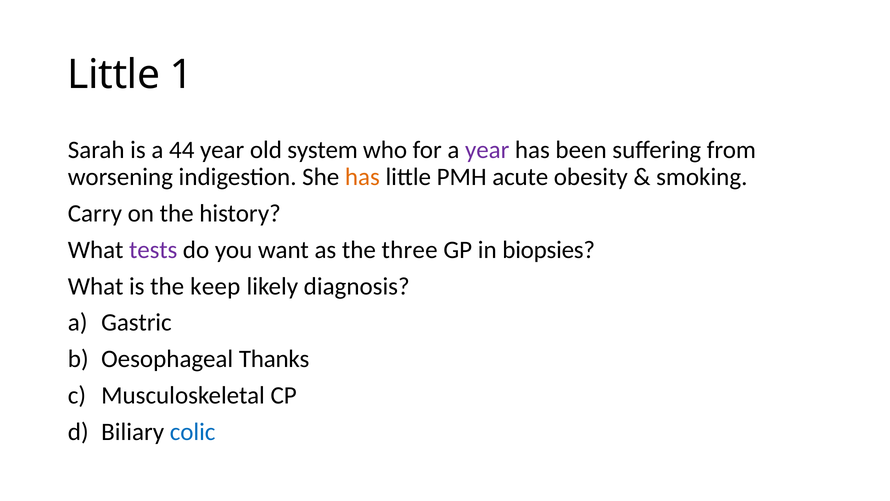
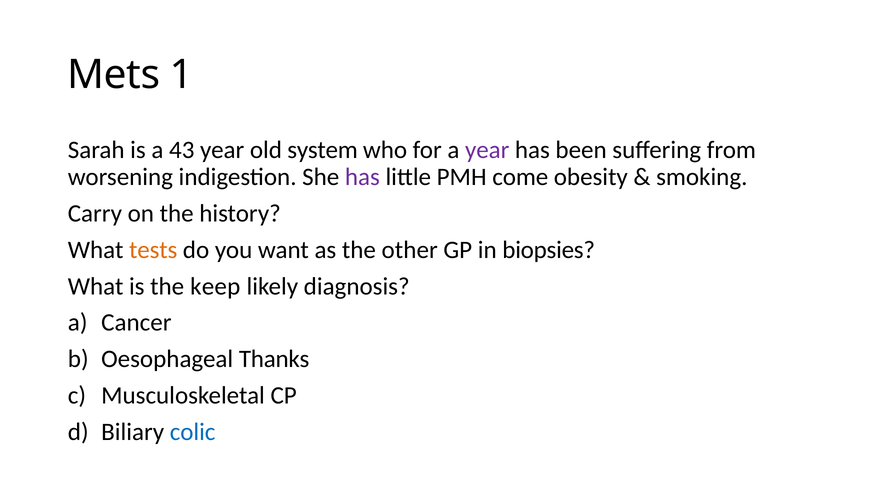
Little: Little -> Mets (114, 75)
44: 44 -> 43 (182, 150)
has colour: orange -> purple (362, 177)
acute: acute -> come (520, 177)
tests colour: purple -> orange (153, 250)
three: three -> other (410, 250)
Gastric: Gastric -> Cancer (136, 322)
